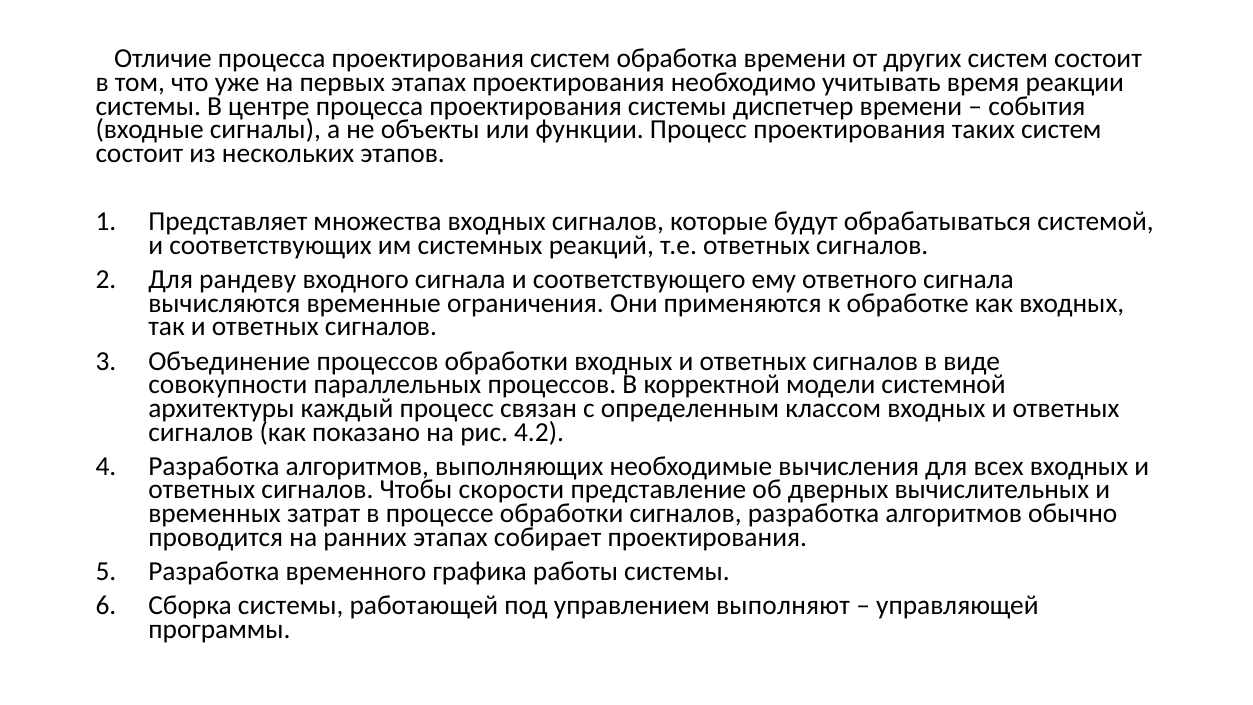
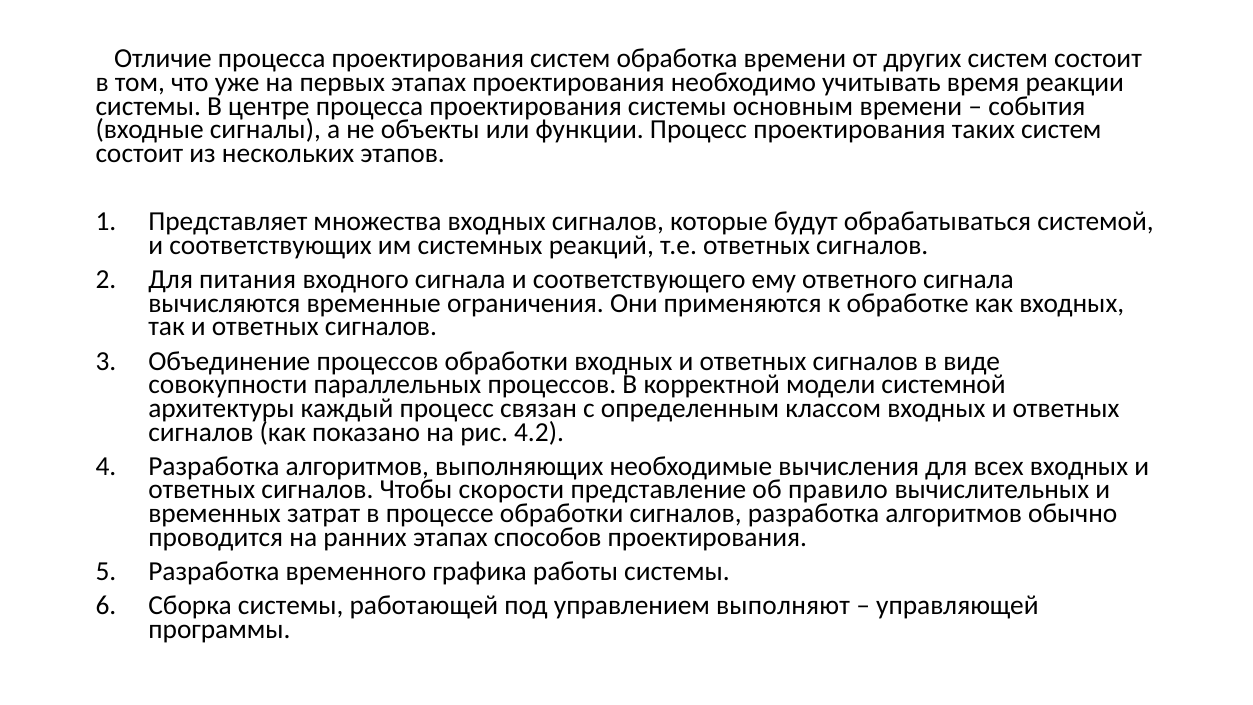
диспетчер: диспетчер -> основным (793, 106)
рандеву: рандеву -> питания (248, 279)
дверных: дверных -> правило (838, 490)
собирает: собирает -> способов (548, 537)
